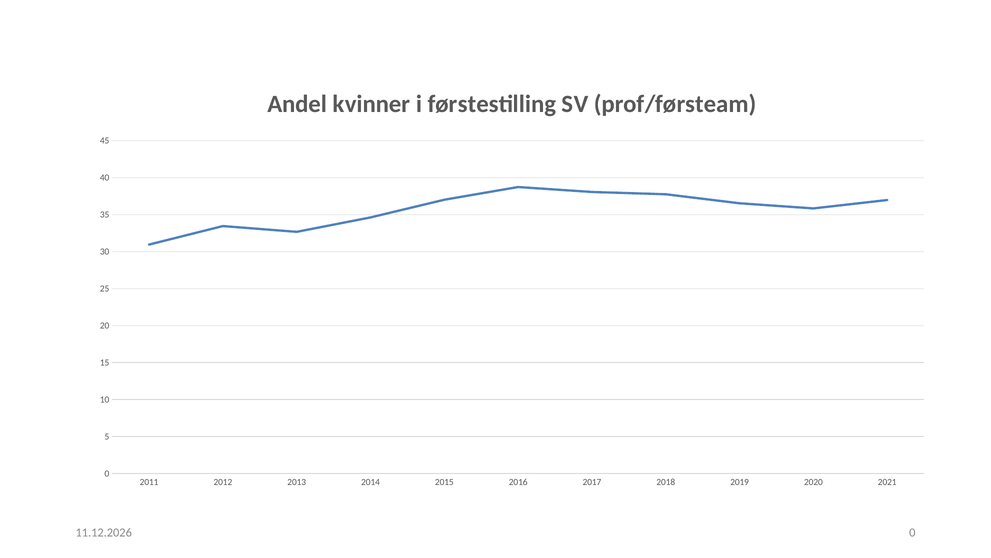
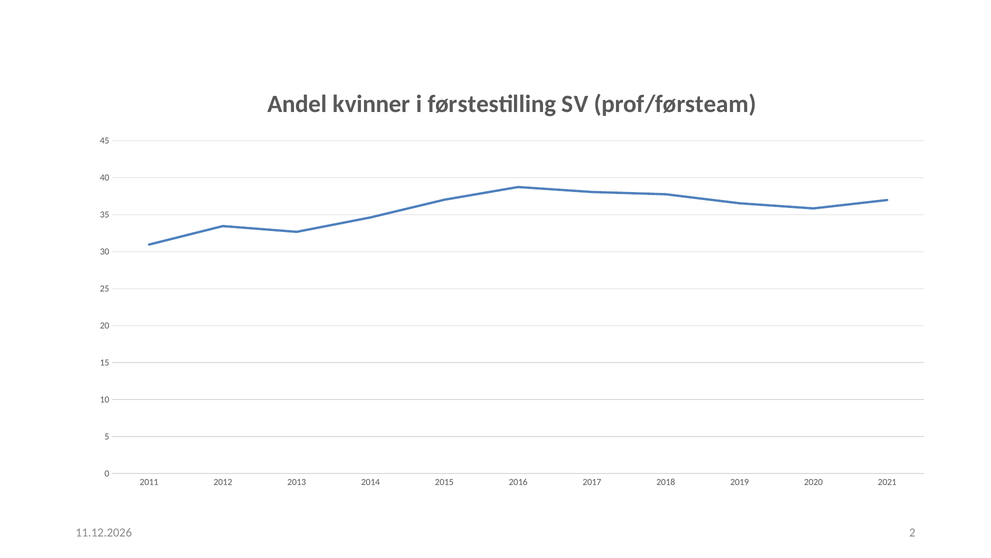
0: 0 -> 2 (912, 532)
